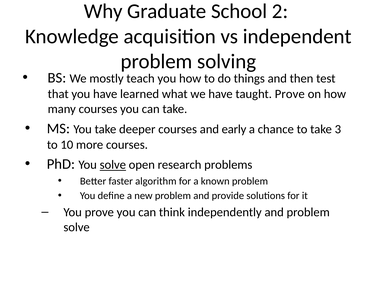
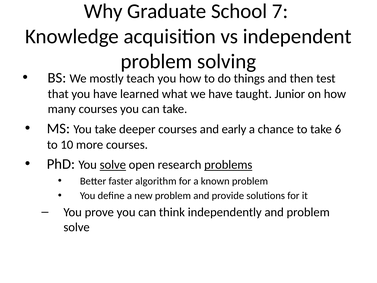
2: 2 -> 7 (280, 11)
taught Prove: Prove -> Junior (290, 94)
3: 3 -> 6 (338, 129)
problems underline: none -> present (228, 165)
